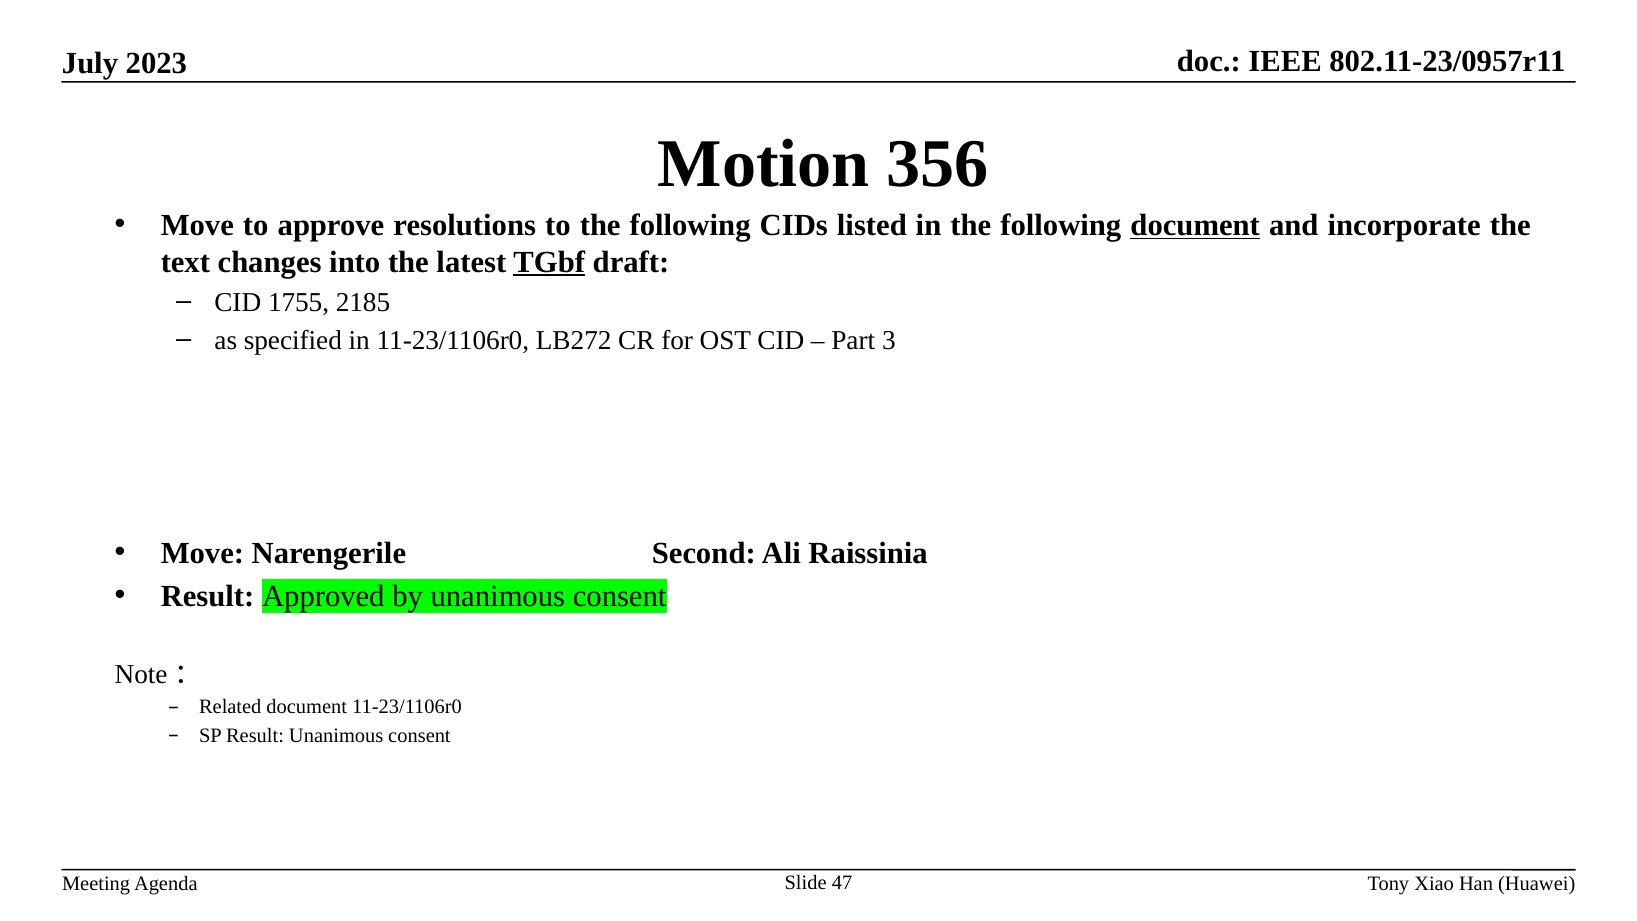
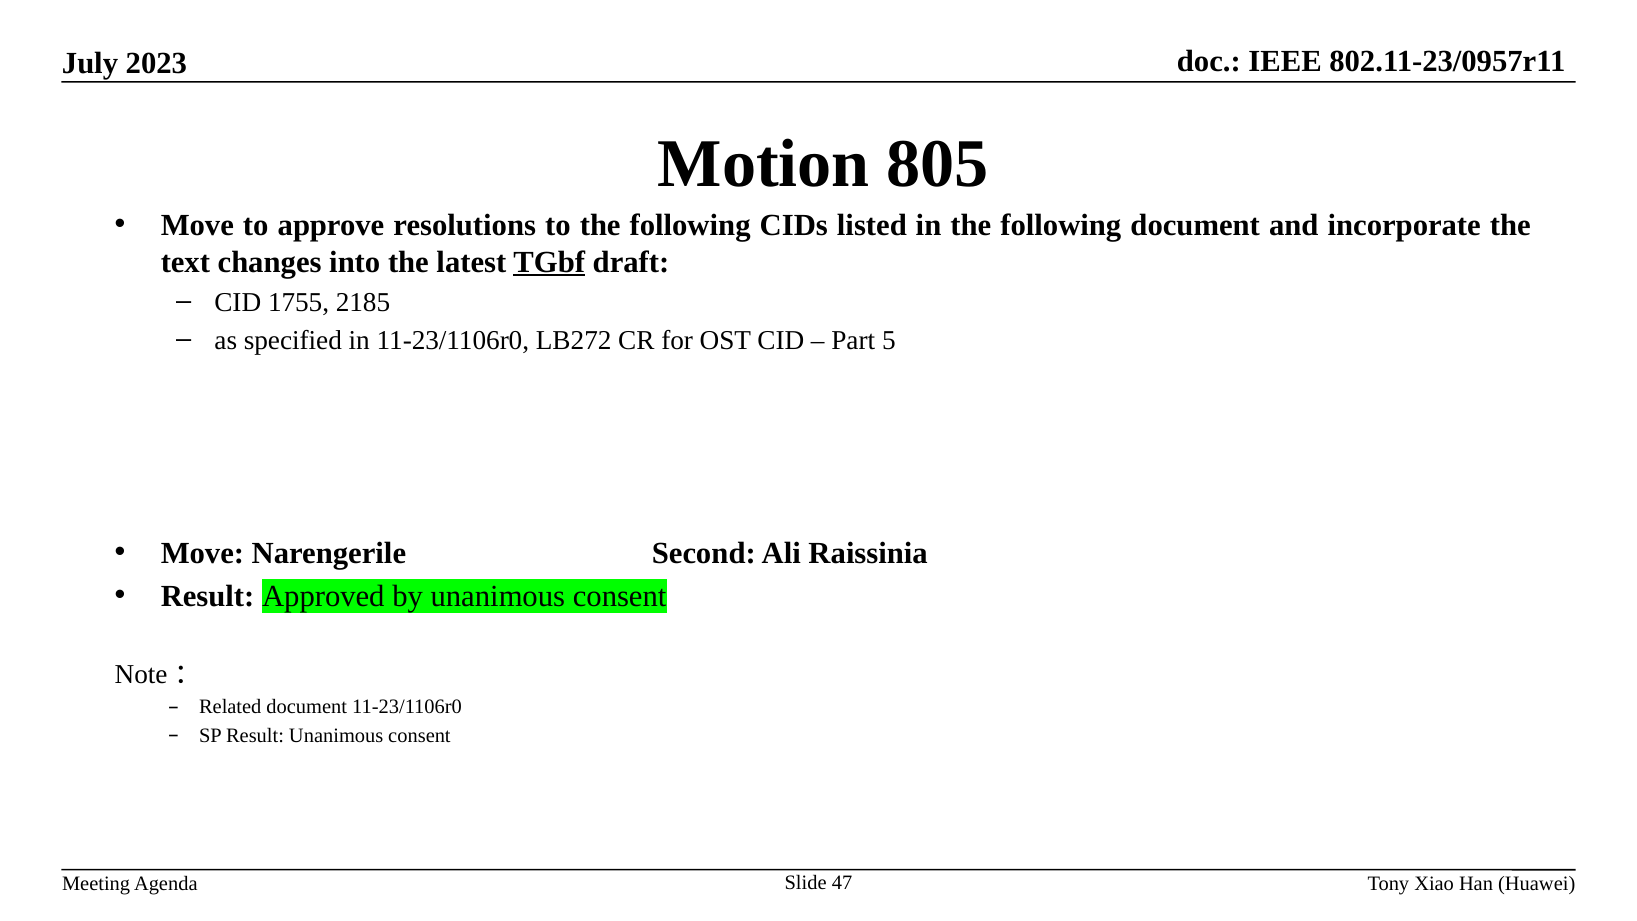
356: 356 -> 805 (938, 164)
document underline: present -> none (1195, 225)
3: 3 -> 5 (889, 340)
